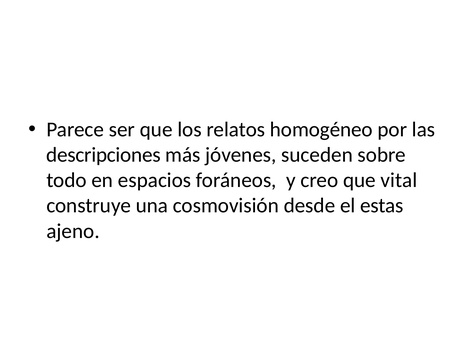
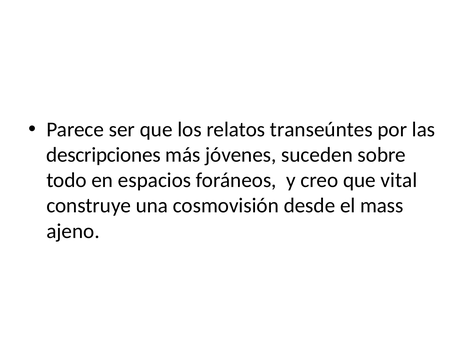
homogéneo: homogéneo -> transeúntes (321, 129)
estas: estas -> mass (382, 206)
